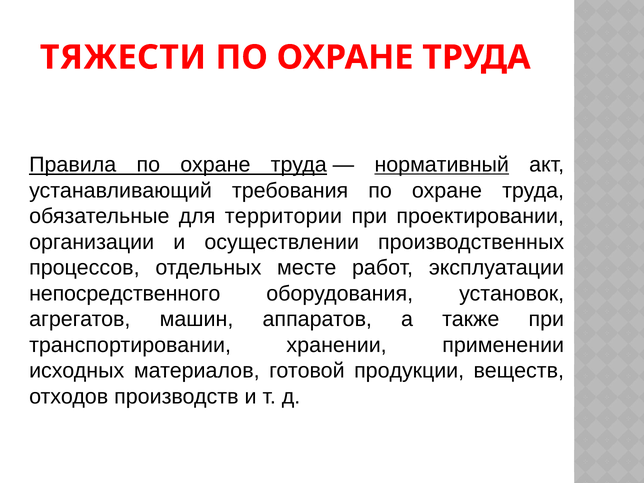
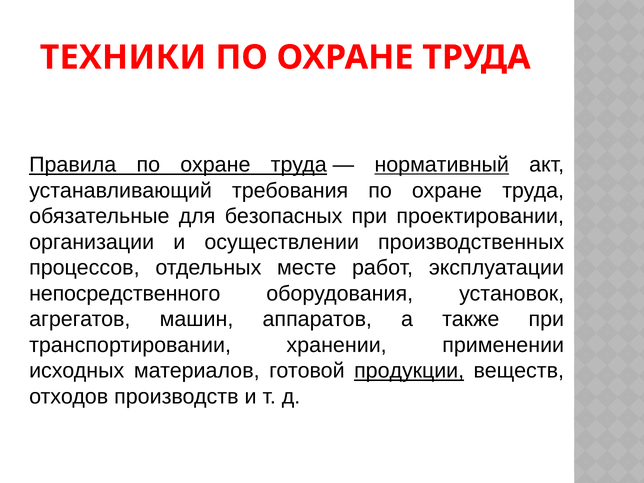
ТЯЖЕСТИ: ТЯЖЕСТИ -> ТЕХНИКИ (123, 57)
территории: территории -> безопасных (284, 216)
продукции underline: none -> present (409, 371)
